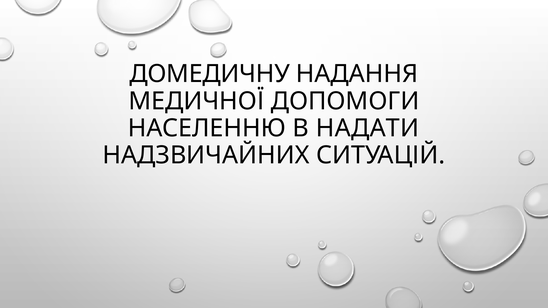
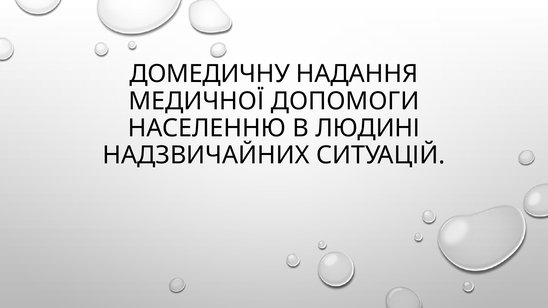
НАДАТИ: НАДАТИ -> ЛЮДИНІ (368, 128)
